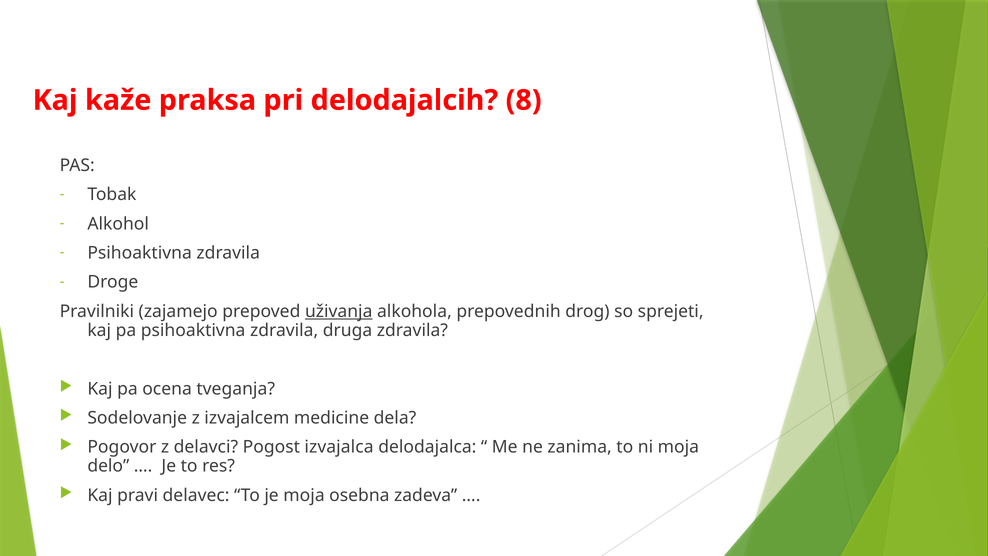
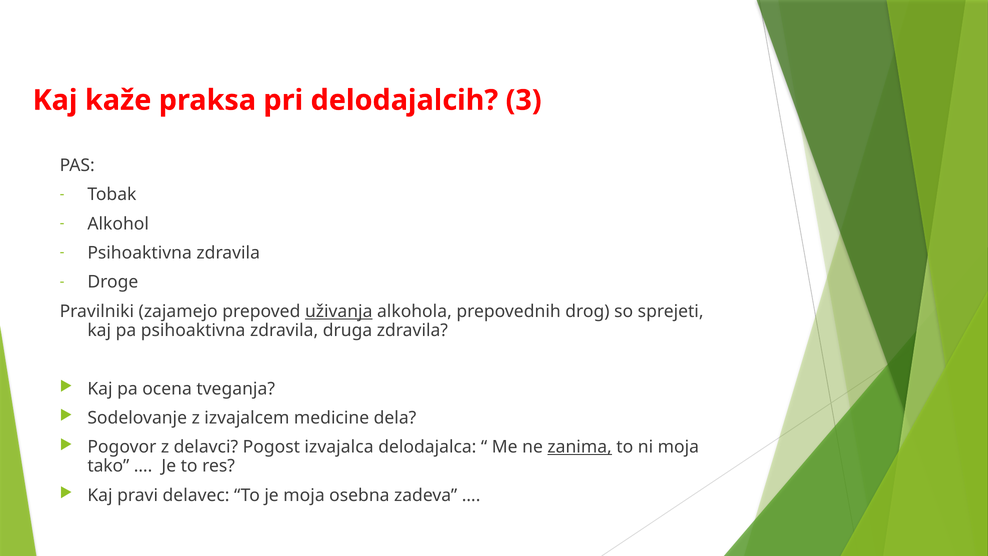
8: 8 -> 3 (524, 100)
zanima underline: none -> present (580, 447)
delo: delo -> tako (108, 466)
